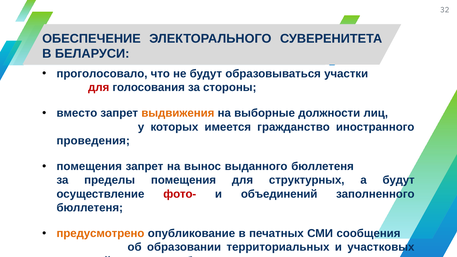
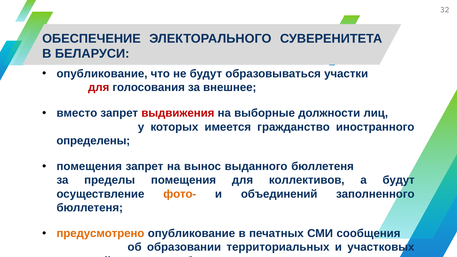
проголосовало: проголосовало -> опубликование (102, 74)
стороны: стороны -> внешнее (230, 87)
выдвижения colour: orange -> red (178, 113)
проведения: проведения -> определены (93, 141)
структурных: структурных -> коллективов (307, 180)
фото- colour: red -> orange (180, 194)
